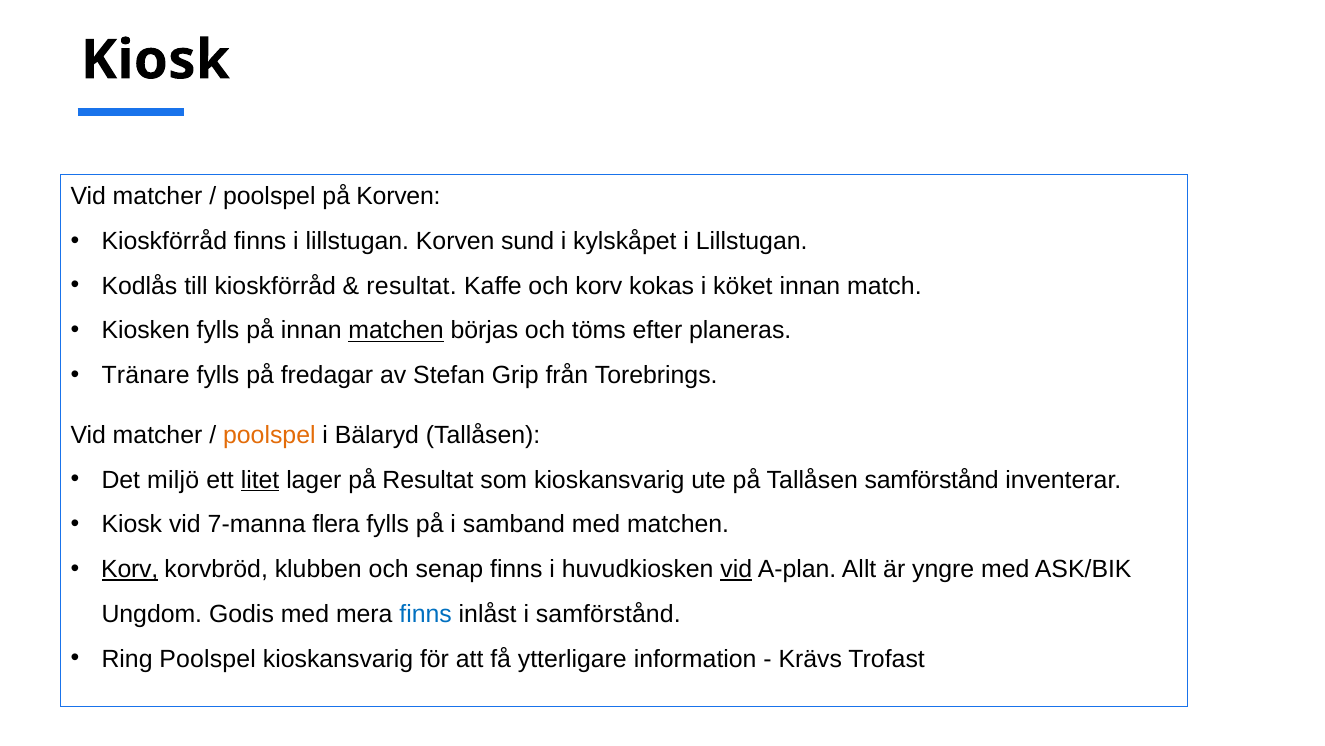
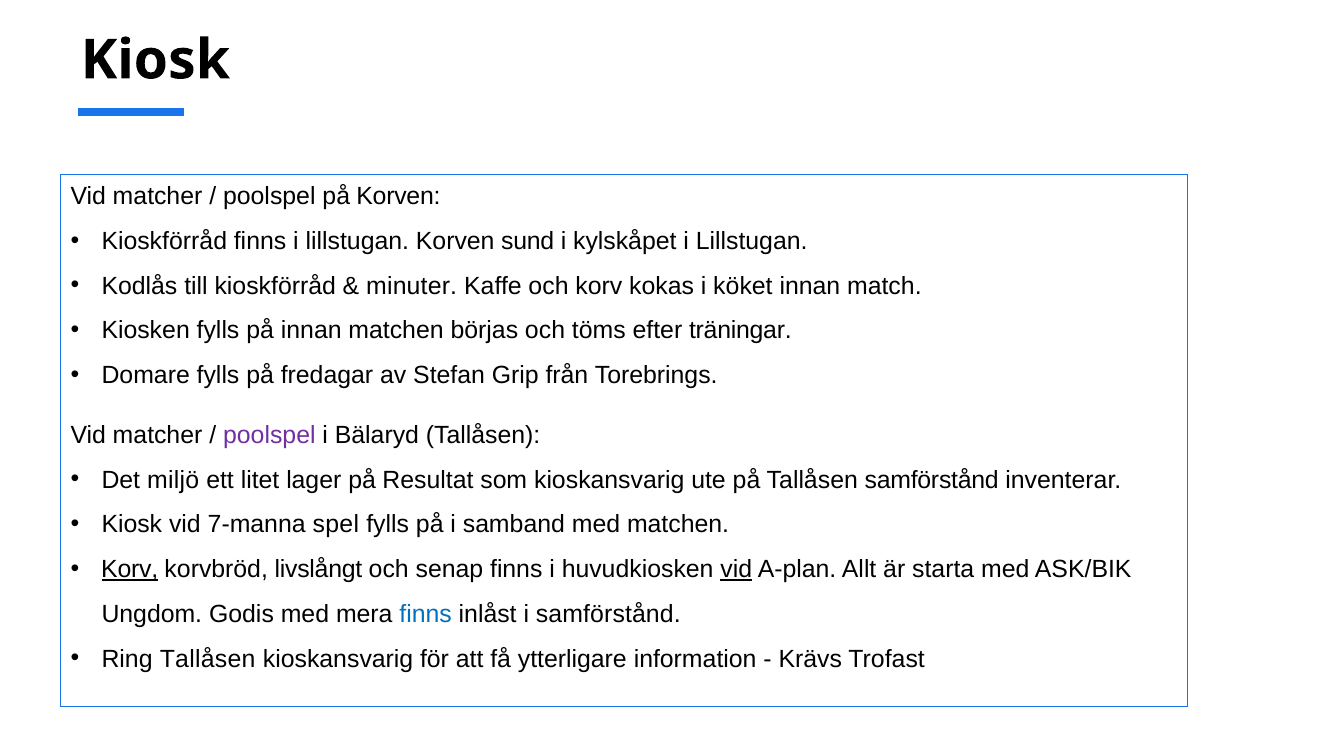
resultat: resultat -> minuter (412, 286)
matchen underline: present -> none (396, 330)
planeras: planeras -> träningar (740, 330)
Tränare: Tränare -> Domare (146, 375)
poolspel colour: orange -> purple (269, 435)
litet underline: present -> none (260, 479)
flera: flera -> spel (336, 524)
klubben: klubben -> livslångt (318, 569)
yngre: yngre -> starta (943, 569)
Ring Poolspel: Poolspel -> Tallåsen (208, 658)
